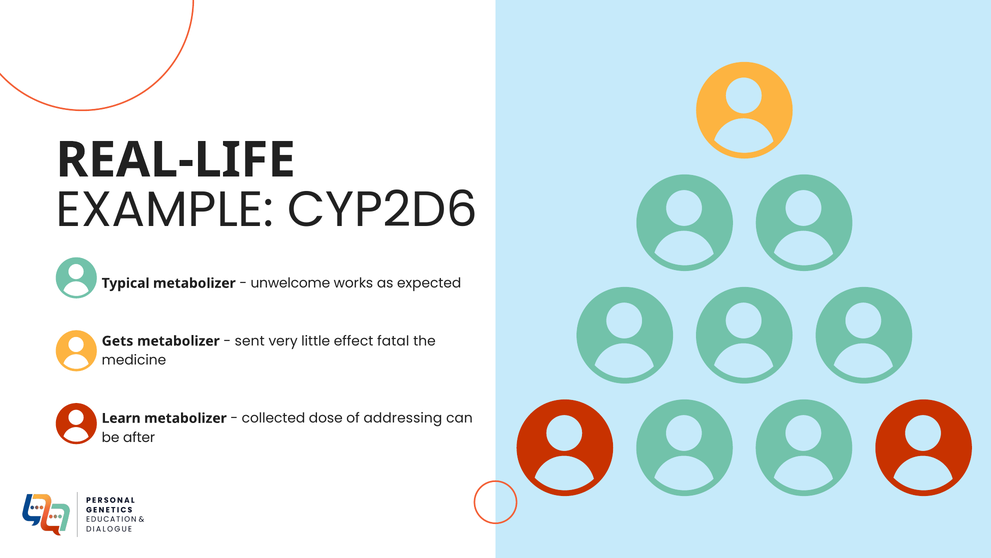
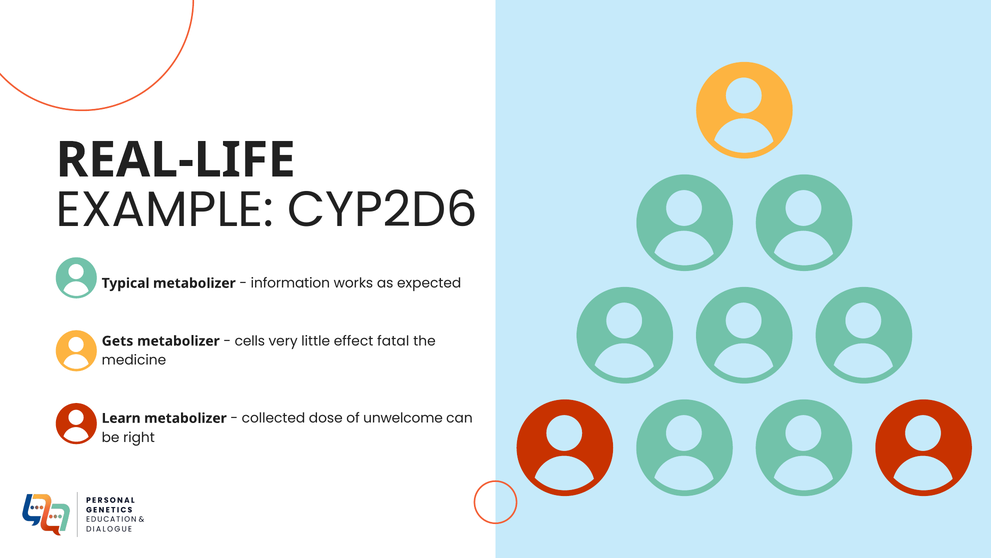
unwelcome: unwelcome -> information (290, 283)
sent: sent -> cells (250, 341)
addressing: addressing -> unwelcome (403, 418)
after: after -> right (139, 437)
